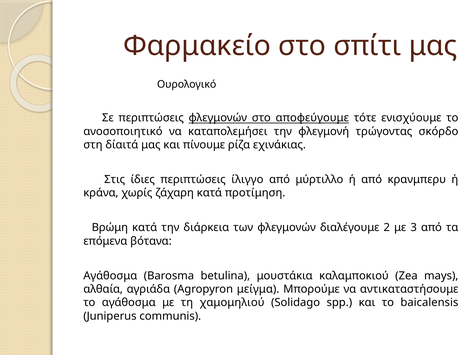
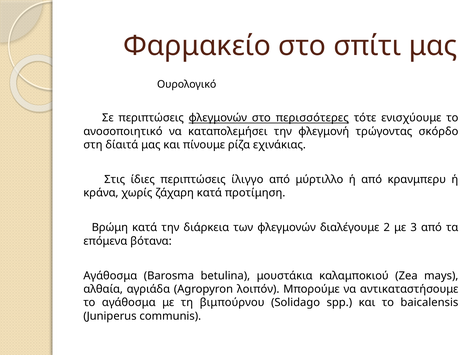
αποφεύγουμε: αποφεύγουμε -> περισσότερες (312, 118)
μείγμα: μείγμα -> λοιπόν (258, 290)
χαμομηλιού: χαμομηλιού -> βιμπούρνου (232, 303)
